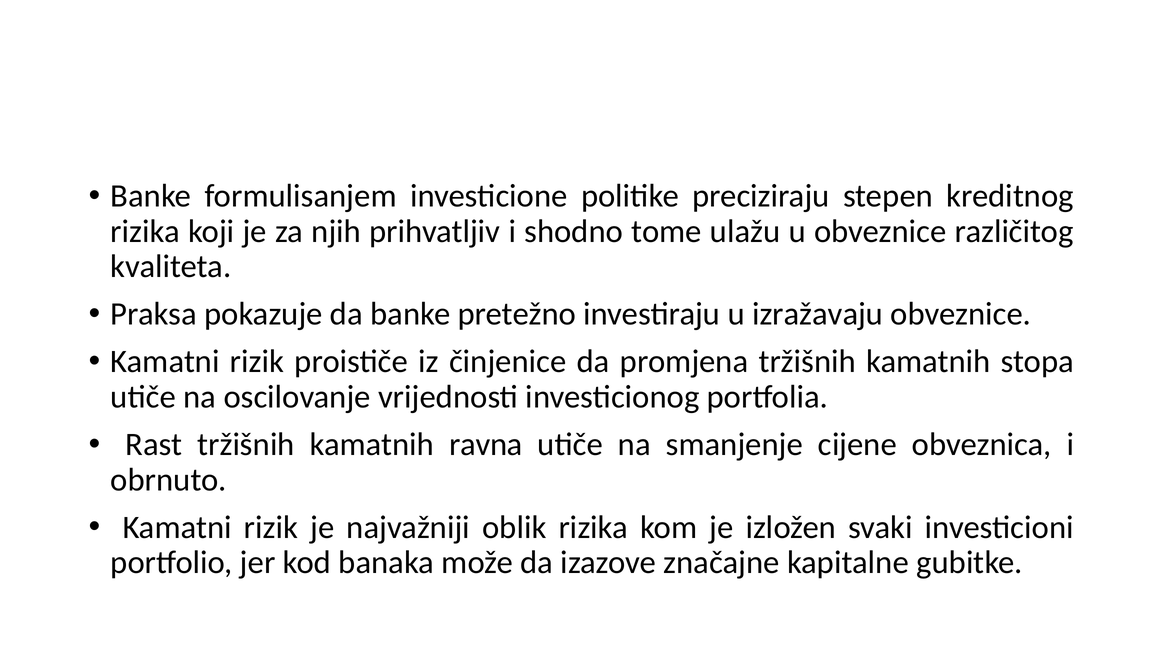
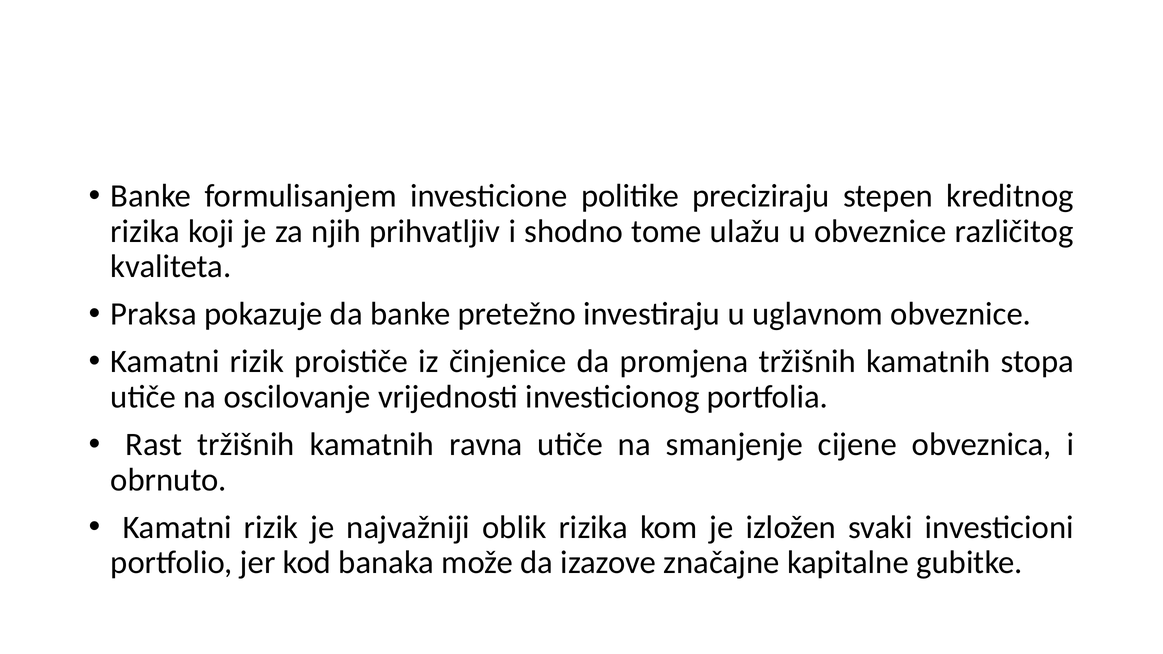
izražavaju: izražavaju -> uglavnom (818, 314)
